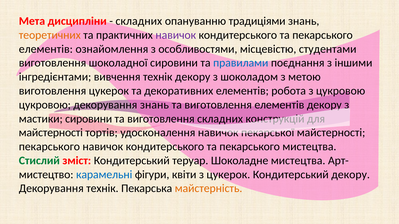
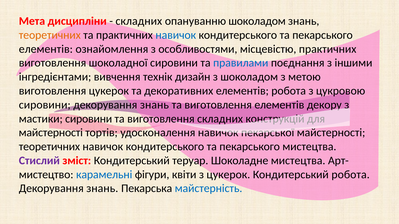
опануванню традиціями: традиціями -> шоколадом (257, 21)
навичок colour: purple -> blue (176, 35)
місцевістю студентами: студентами -> практичних (328, 49)
технік декору: декору -> дизайн (193, 77)
цукровою: цукровою -> сировини (45, 105)
пекарського: пекарського -> теоретичних (49, 147)
Стислий colour: green -> purple (39, 161)
Кондитерський декору: декору -> робота (351, 175)
технік: технік -> знань (102, 189)
майстерність colour: orange -> blue (209, 189)
